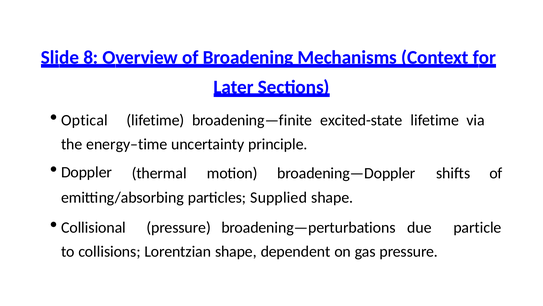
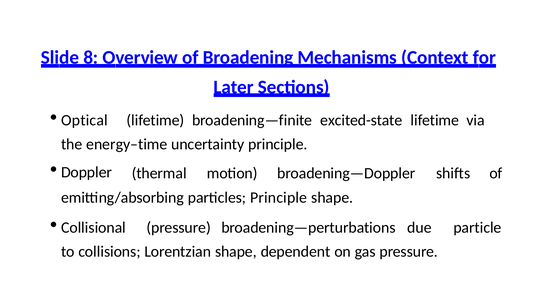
particles Supplied: Supplied -> Principle (279, 197)
